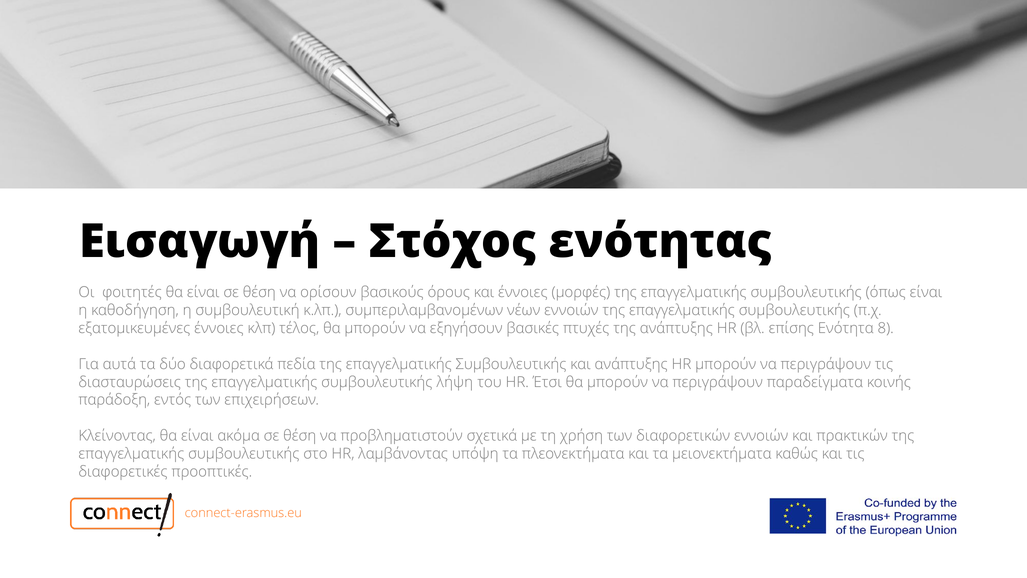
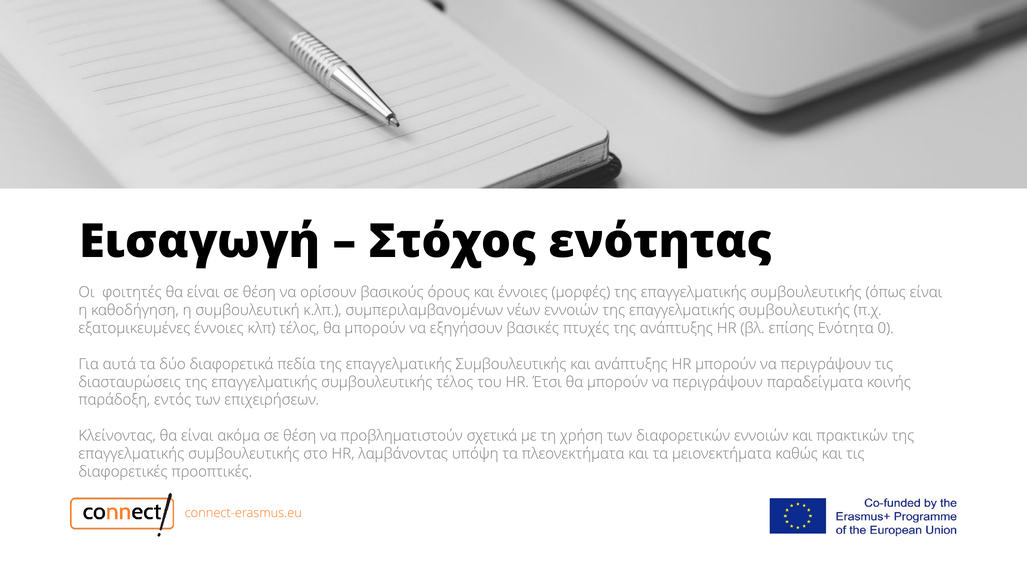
8: 8 -> 0 (886, 328)
συμβουλευτικής λήψη: λήψη -> τέλος (455, 382)
